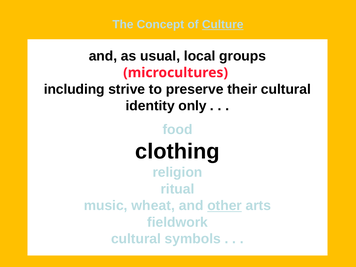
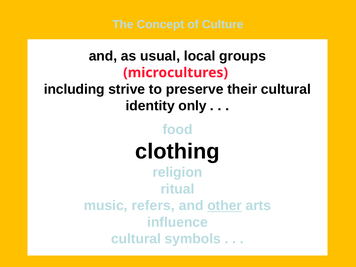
Culture underline: present -> none (223, 25)
wheat: wheat -> refers (153, 206)
fieldwork: fieldwork -> influence (178, 222)
